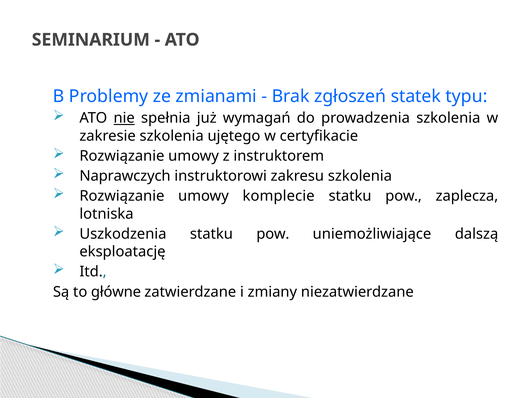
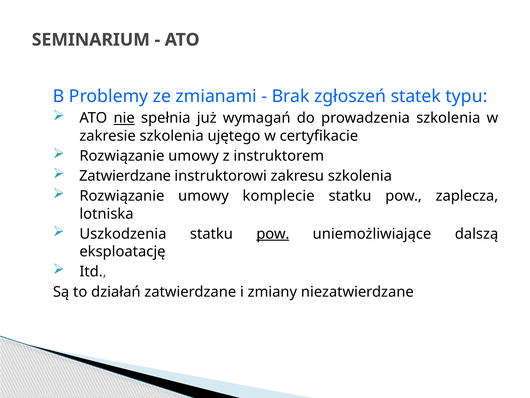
Naprawczych: Naprawczych -> Zatwierdzane (125, 176)
pow underline: none -> present (273, 234)
główne: główne -> działań (116, 291)
